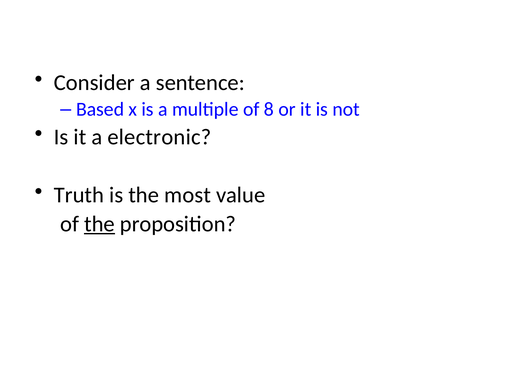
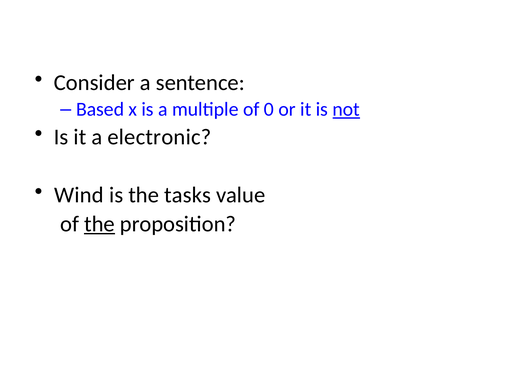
8: 8 -> 0 (269, 109)
not underline: none -> present (346, 109)
Truth: Truth -> Wind (79, 195)
most: most -> tasks (188, 195)
